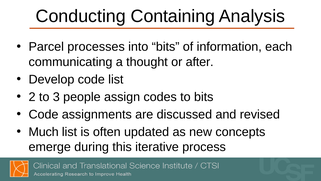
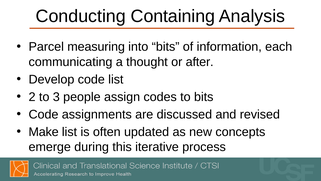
processes: processes -> measuring (96, 47)
Much: Much -> Make (44, 132)
